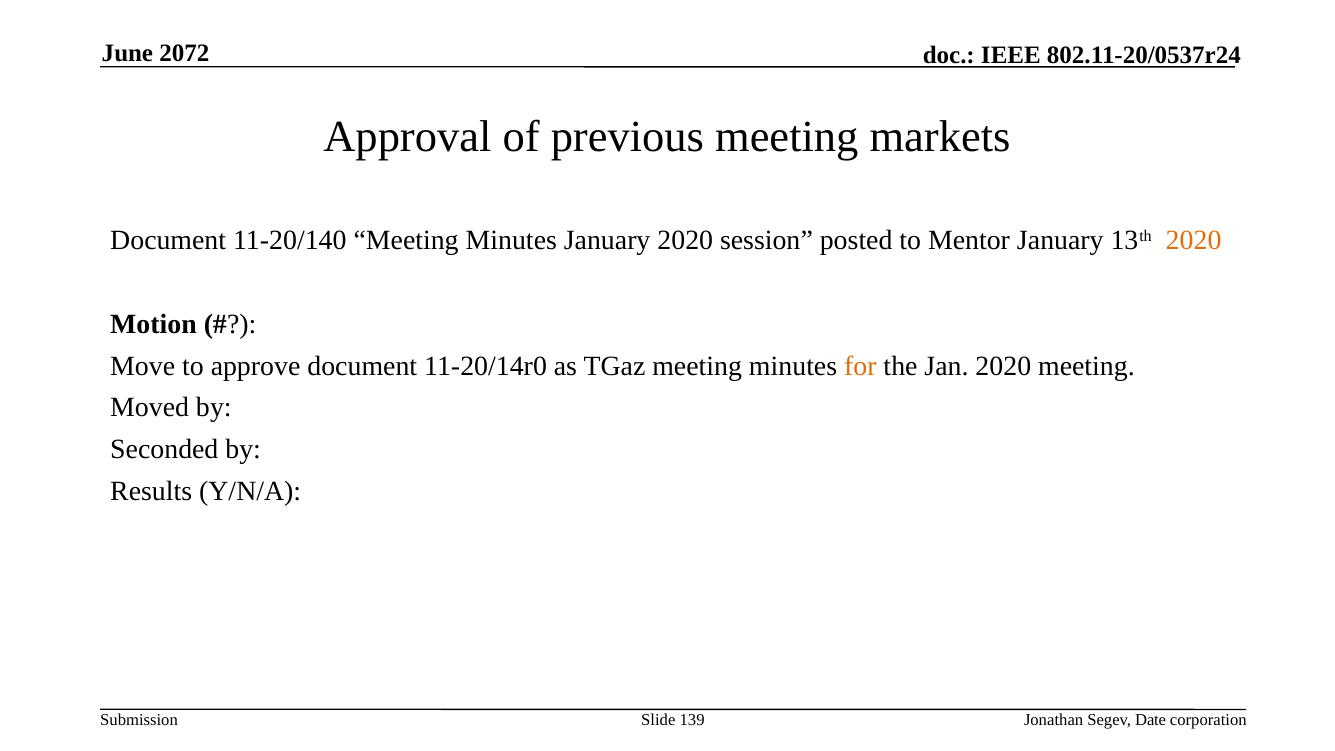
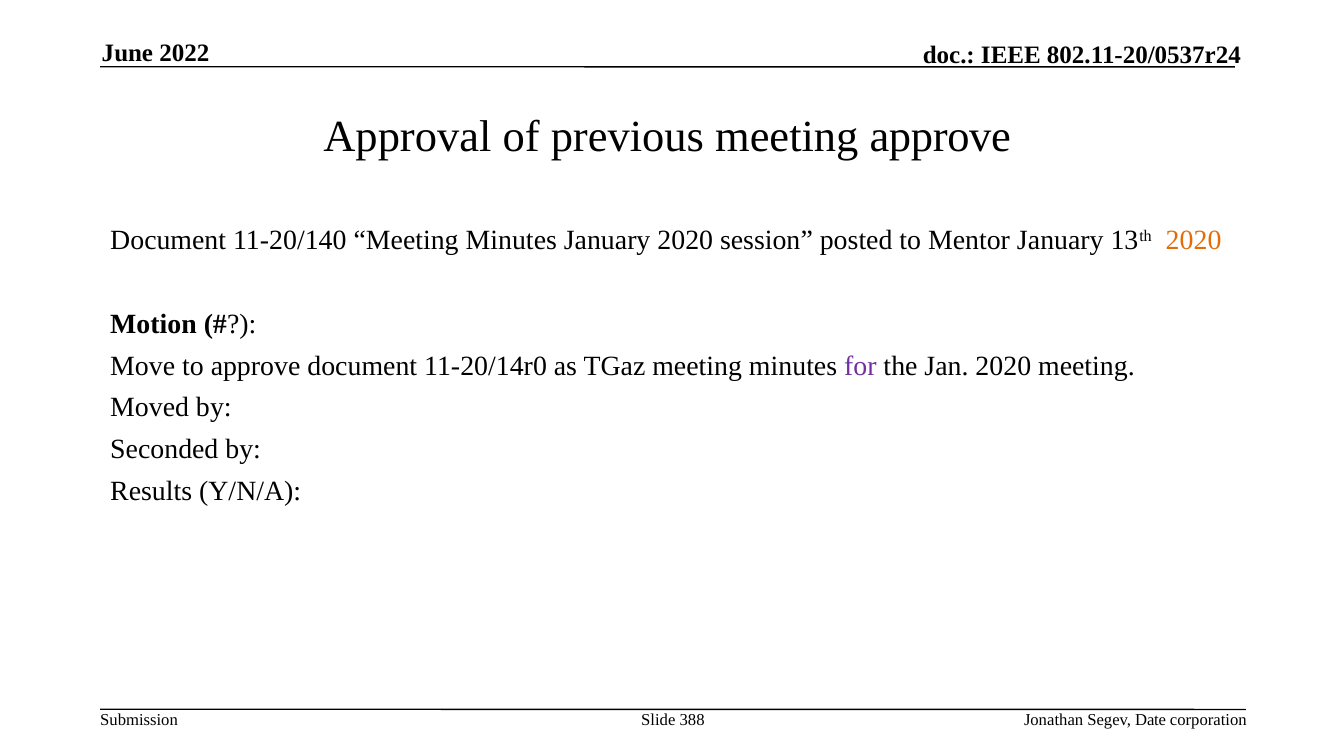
2072: 2072 -> 2022 (184, 53)
meeting markets: markets -> approve (940, 136)
for colour: orange -> purple (860, 366)
139: 139 -> 388 (692, 720)
